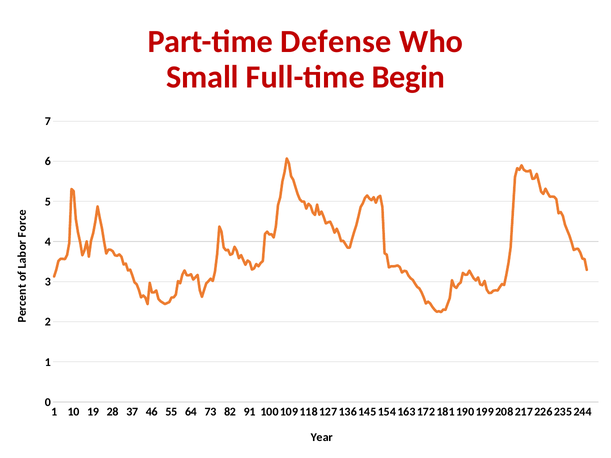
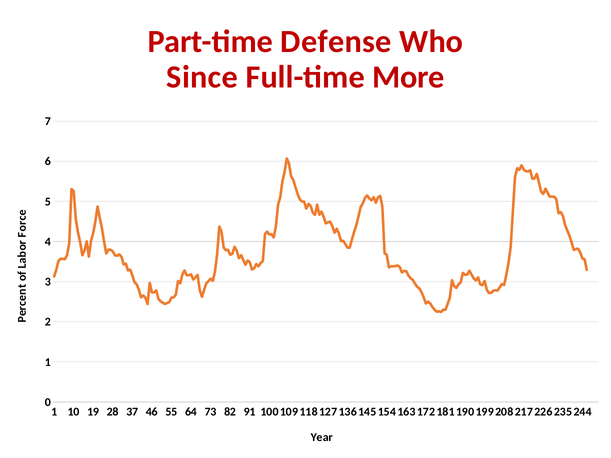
Small: Small -> Since (202, 77)
Begin: Begin -> More (408, 77)
